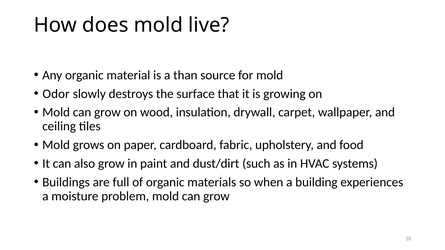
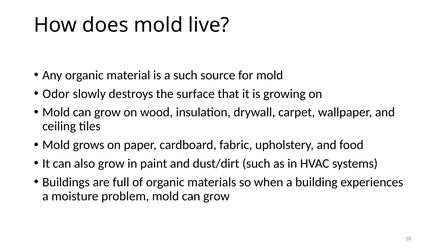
a than: than -> such (185, 75)
